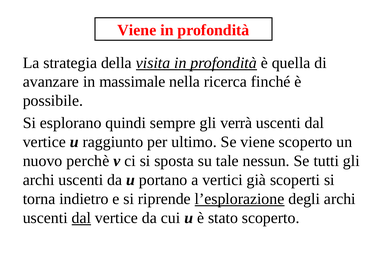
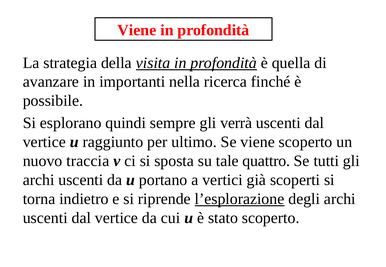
massimale: massimale -> importanti (132, 82)
perchè: perchè -> traccia (88, 161)
nessun: nessun -> quattro (266, 161)
dal underline: present -> none (81, 218)
